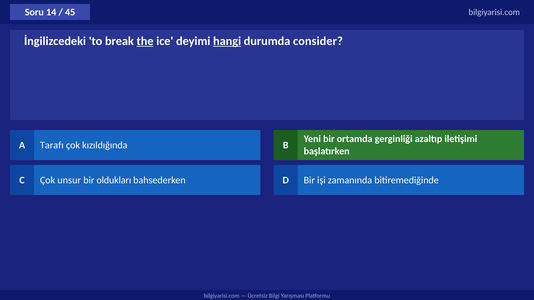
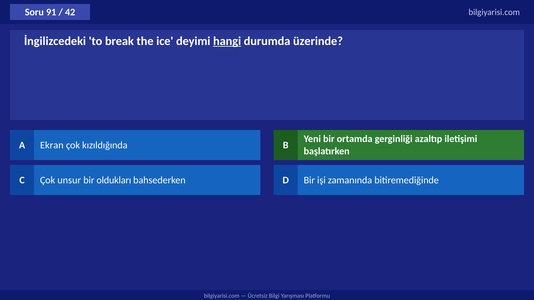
14: 14 -> 91 (51, 12)
45: 45 -> 42 (70, 12)
the underline: present -> none (145, 41)
consider: consider -> üzerinde (318, 41)
Tarafı: Tarafı -> Ekran (52, 145)
